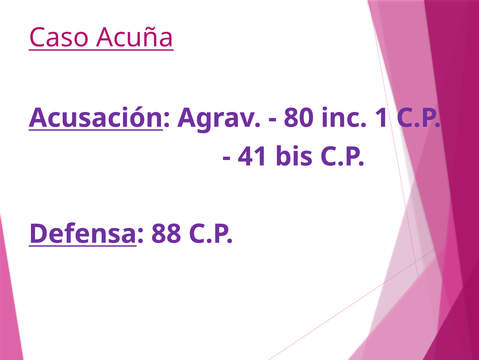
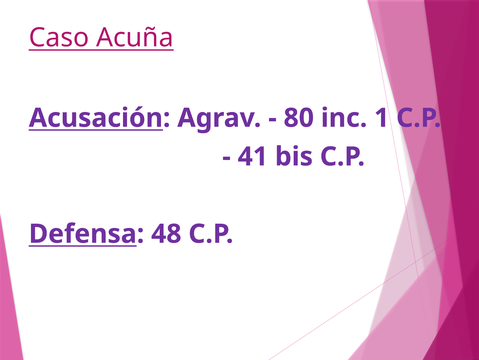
88: 88 -> 48 (166, 233)
